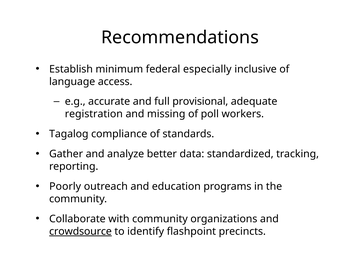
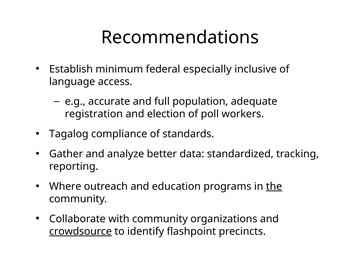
provisional: provisional -> population (200, 102)
missing: missing -> election (166, 114)
Poorly: Poorly -> Where (65, 187)
the underline: none -> present (274, 187)
